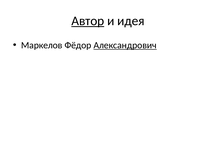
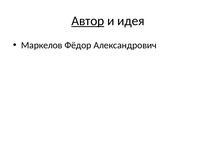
Александрович underline: present -> none (125, 45)
